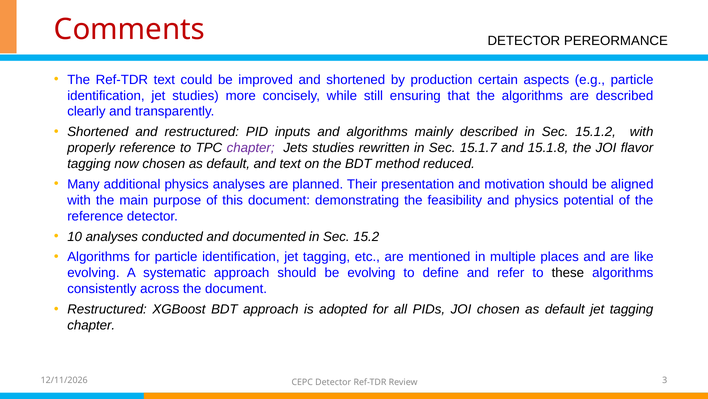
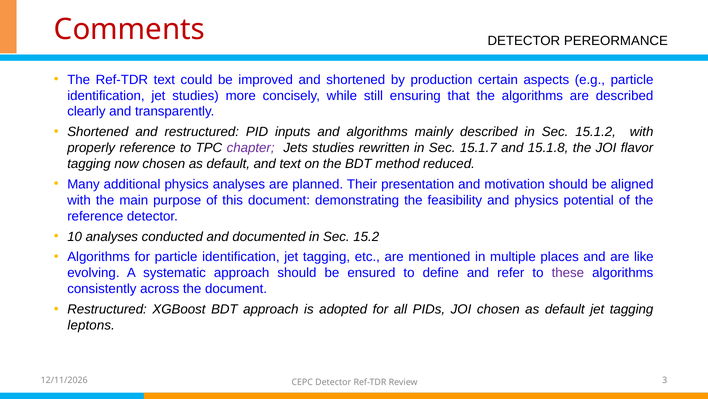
be evolving: evolving -> ensured (371, 272)
these colour: black -> purple (568, 272)
chapter: chapter -> leptons (91, 325)
